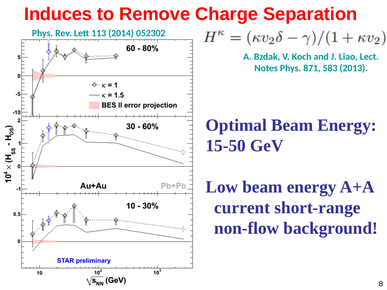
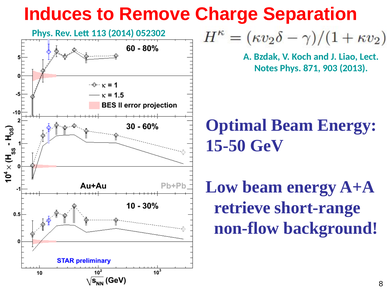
583: 583 -> 903 (330, 68)
current: current -> retrieve (242, 208)
